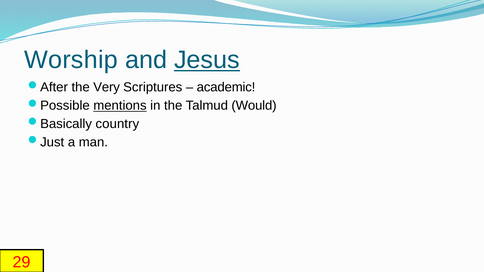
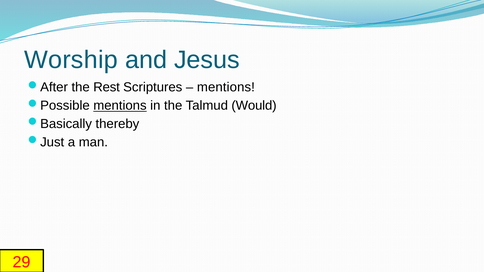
Jesus underline: present -> none (207, 60)
Very: Very -> Rest (107, 87)
academic: academic -> mentions (226, 87)
country: country -> thereby (117, 124)
